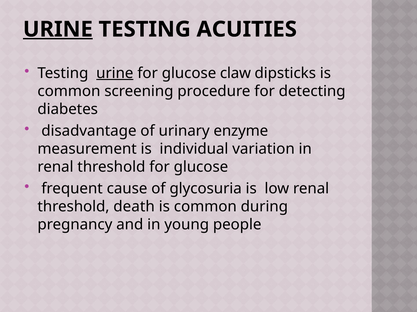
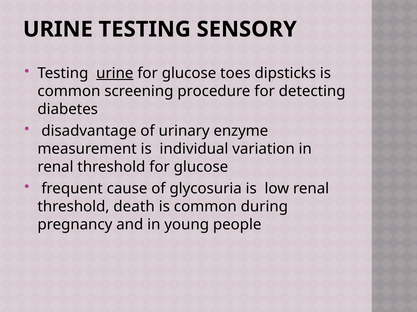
URINE underline: present -> none (58, 29)
ACUITIES: ACUITIES -> SENSORY (247, 29)
claw: claw -> toes (235, 73)
